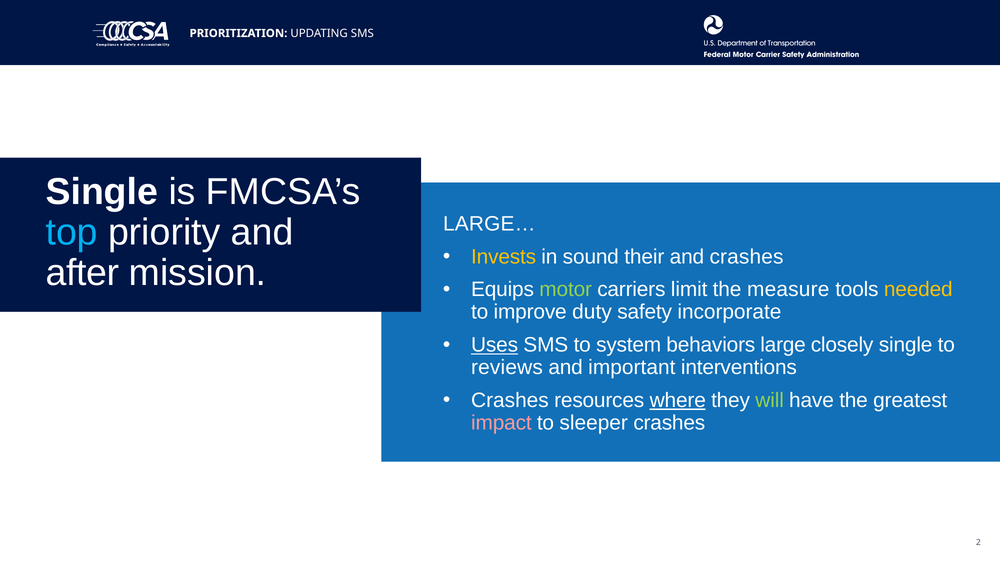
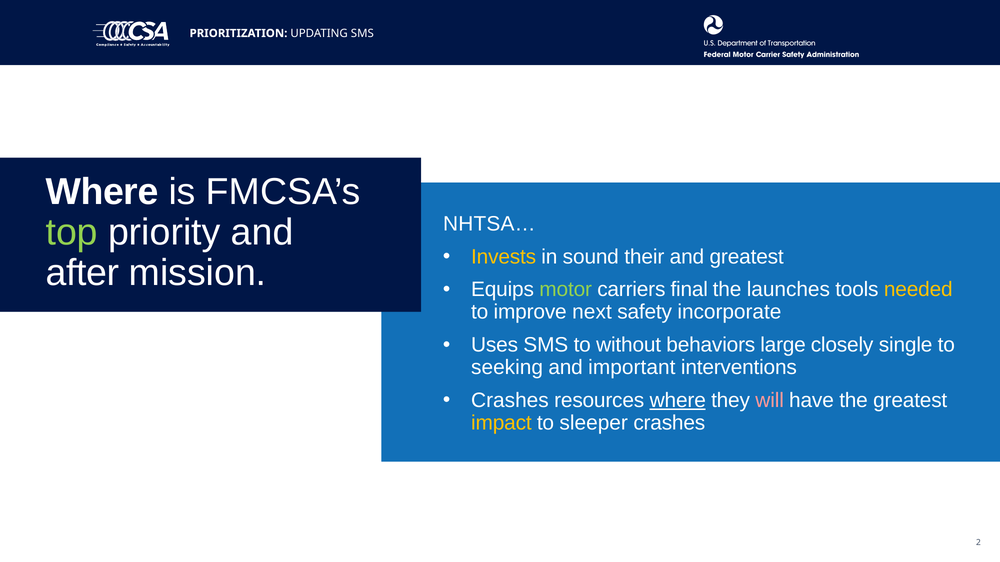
Single: Single -> Where (102, 192)
LARGE…: LARGE… -> NHTSA… (489, 224)
top colour: light blue -> light green (72, 232)
and crashes: crashes -> greatest (747, 257)
limit: limit -> final (689, 290)
measure: measure -> launches (788, 290)
duty: duty -> next (592, 312)
Uses underline: present -> none (495, 345)
system: system -> without (629, 345)
reviews: reviews -> seeking (507, 368)
will colour: light green -> pink (770, 401)
impact colour: pink -> yellow (501, 423)
